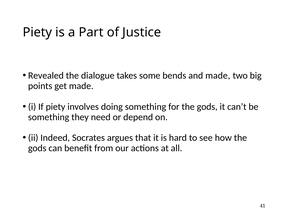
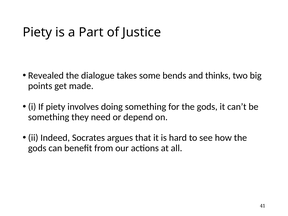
and made: made -> thinks (218, 76)
